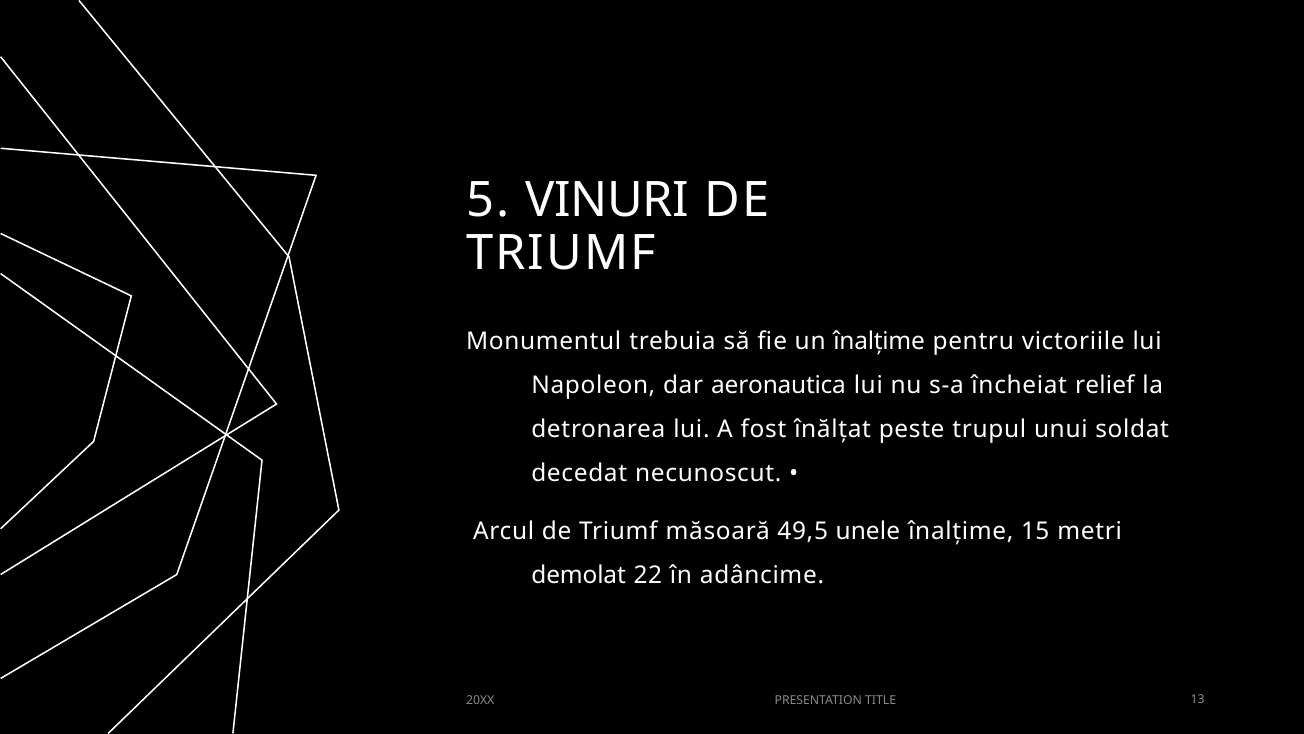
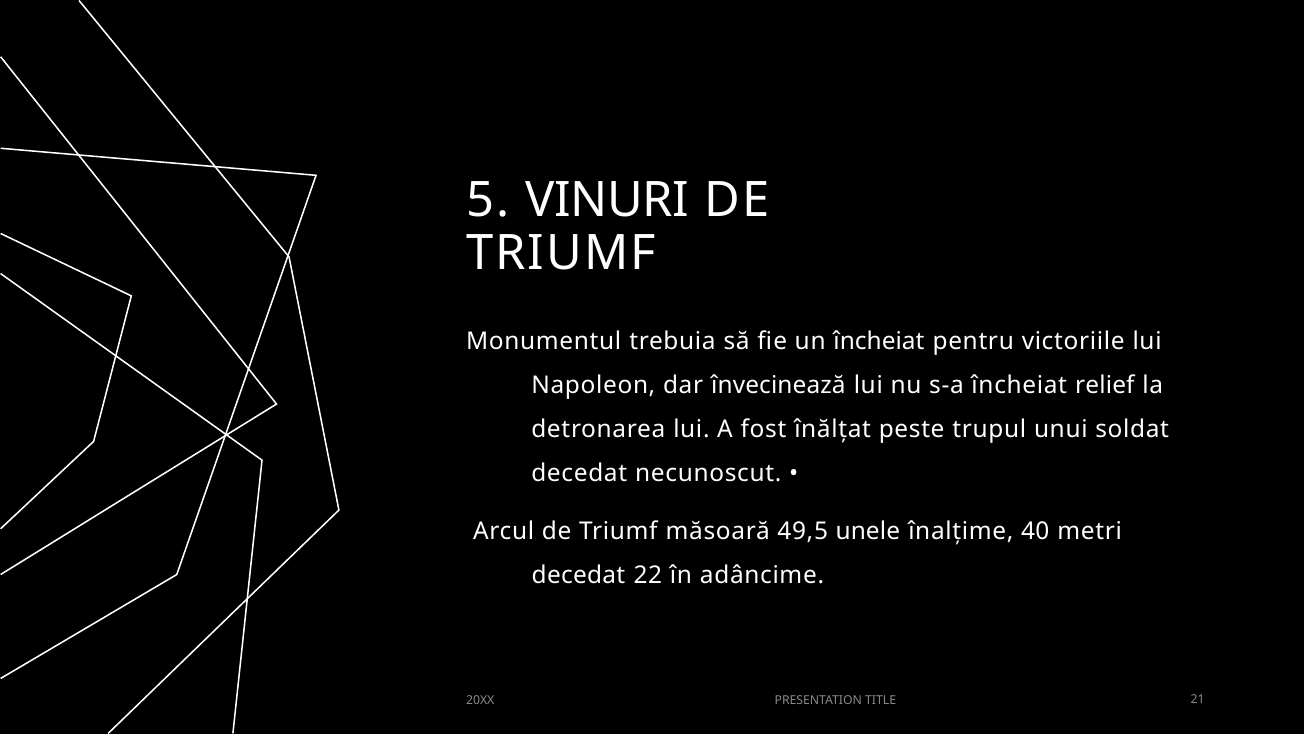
un înalţime: înalţime -> încheiat (879, 341)
aeronautica: aeronautica -> învecinează (778, 385)
15: 15 -> 40 (1035, 531)
demolat: demolat -> decedat (578, 575)
13: 13 -> 21 (1198, 699)
